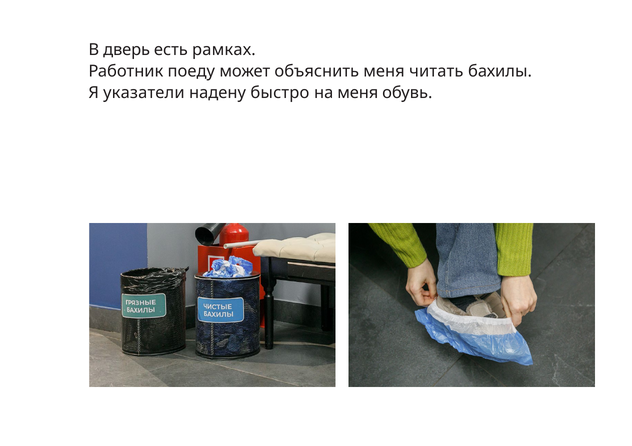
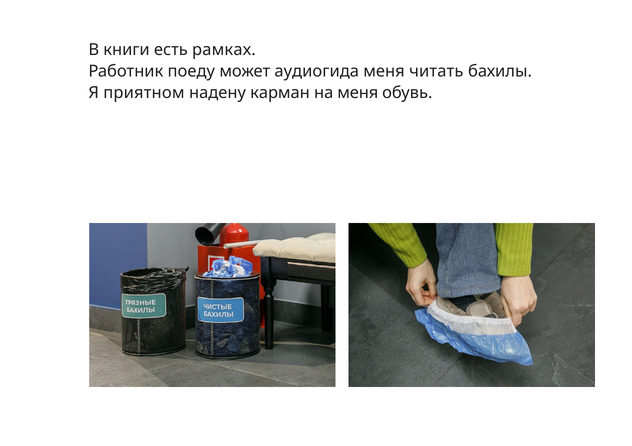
дверь: дверь -> книги (127, 50)
объяснить: объяснить -> аудиогида (317, 71)
указатели: указатели -> приятном (144, 93)
быстро: быстро -> карман (280, 93)
